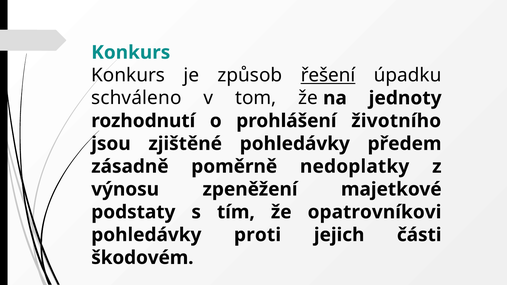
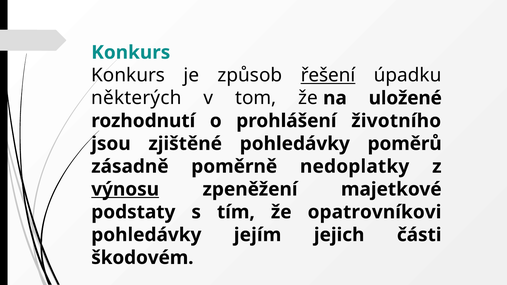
schváleno: schváleno -> některých (136, 98)
jednoty: jednoty -> uložené (405, 98)
předem: předem -> poměrů (405, 144)
výnosu underline: none -> present (125, 189)
proti: proti -> jejím (258, 235)
